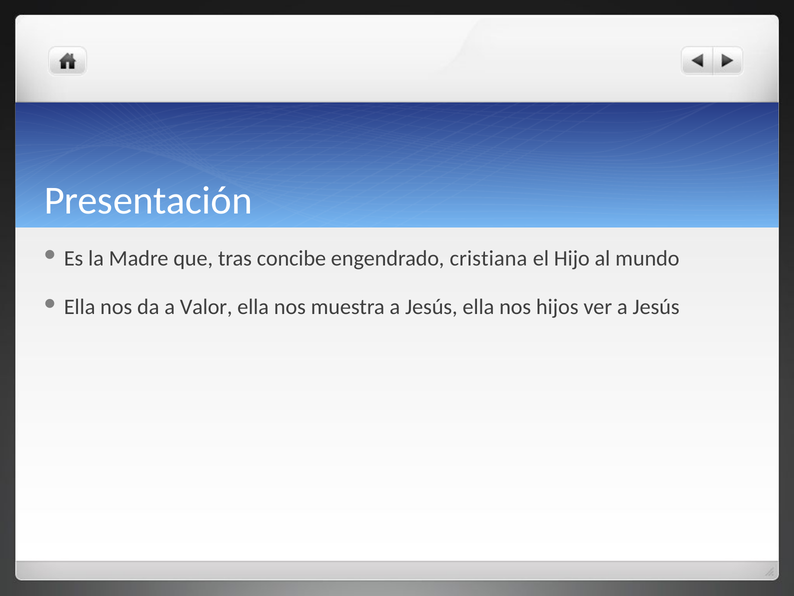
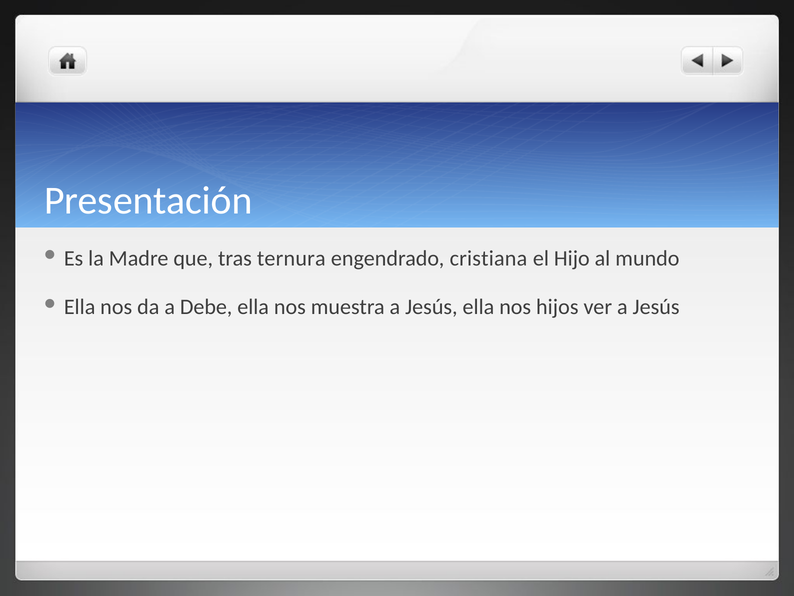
concibe: concibe -> ternura (291, 258)
Valor: Valor -> Debe (206, 307)
